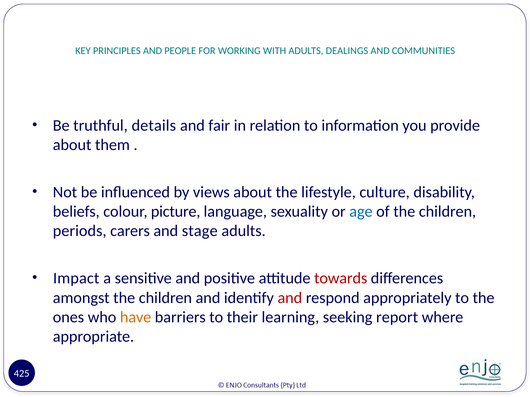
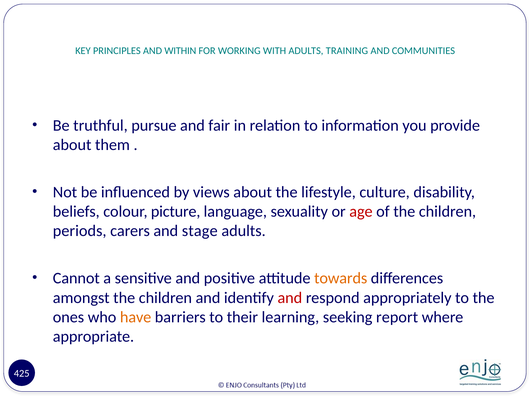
PEOPLE: PEOPLE -> WITHIN (180, 51)
DEALINGS: DEALINGS -> TRAINING (347, 51)
details: details -> pursue (154, 126)
age colour: blue -> red (361, 212)
Impact: Impact -> Cannot (76, 279)
towards colour: red -> orange (341, 279)
